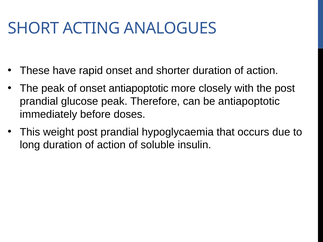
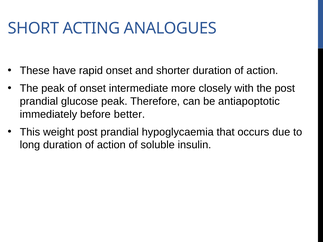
onset antiapoptotic: antiapoptotic -> intermediate (139, 89)
doses: doses -> better (129, 114)
